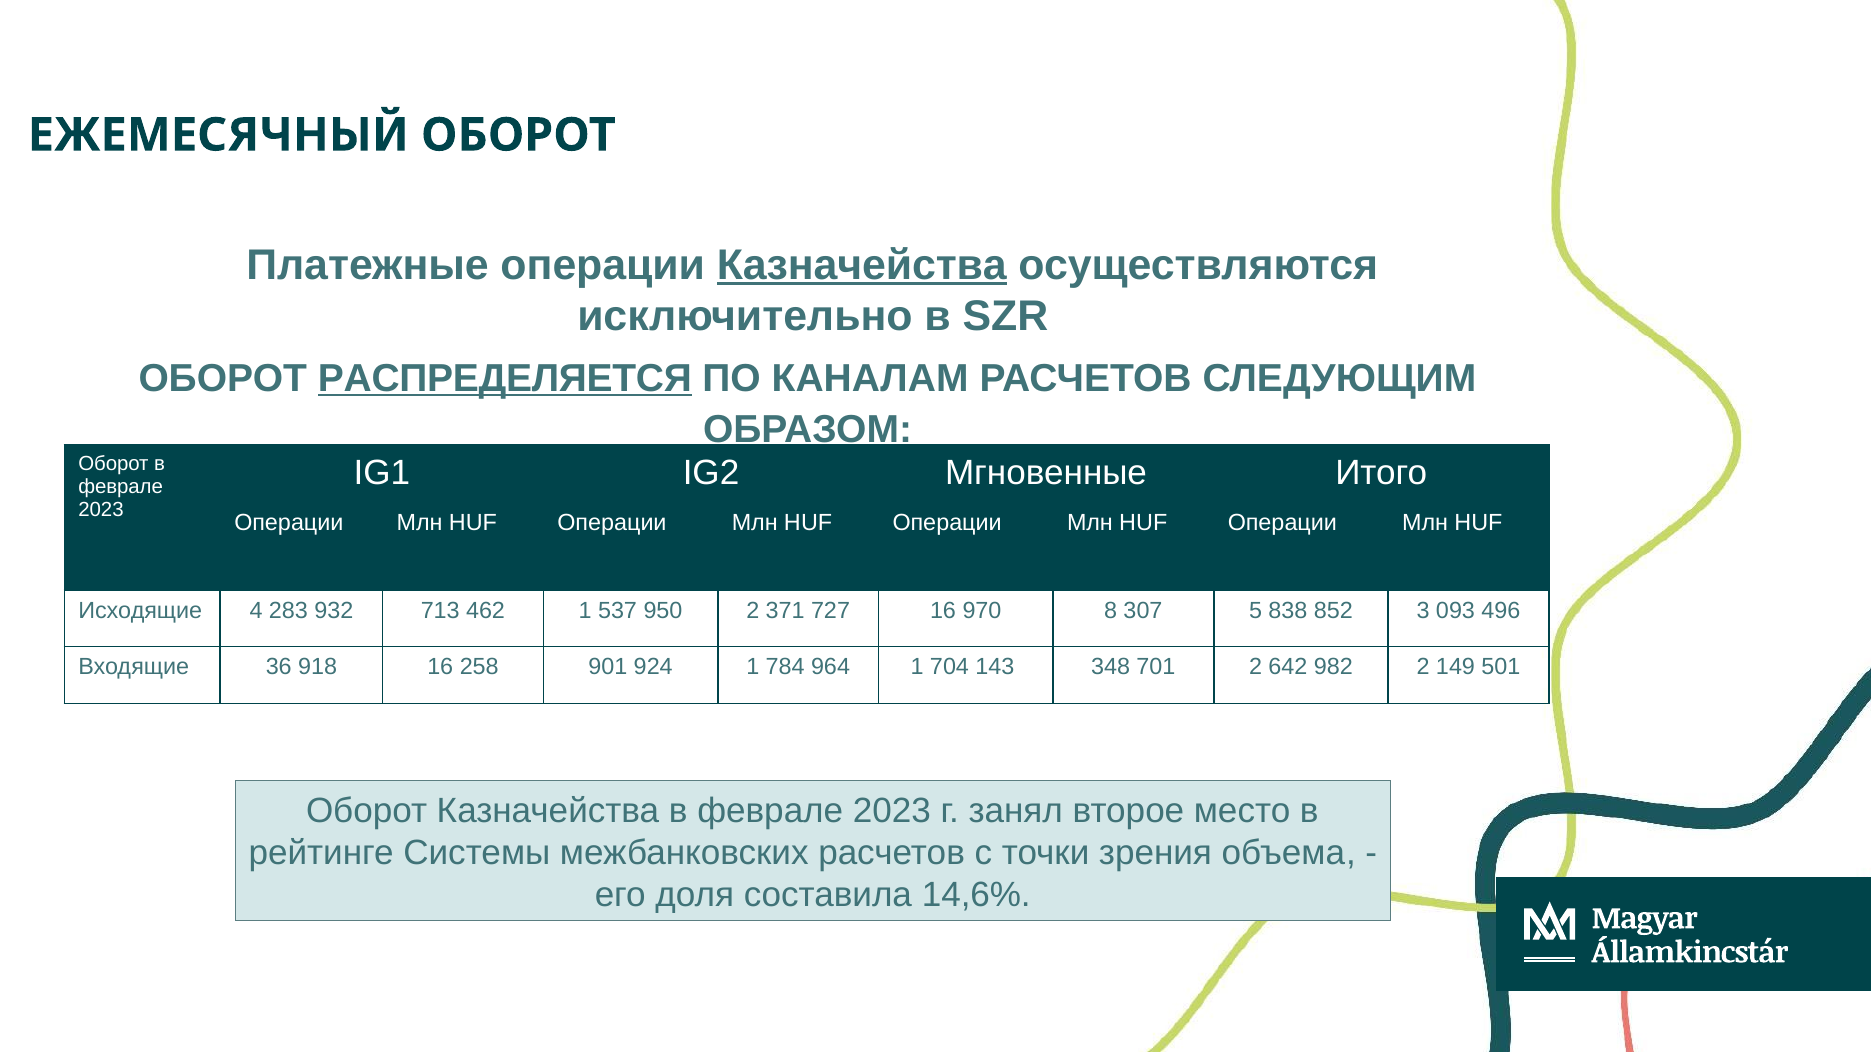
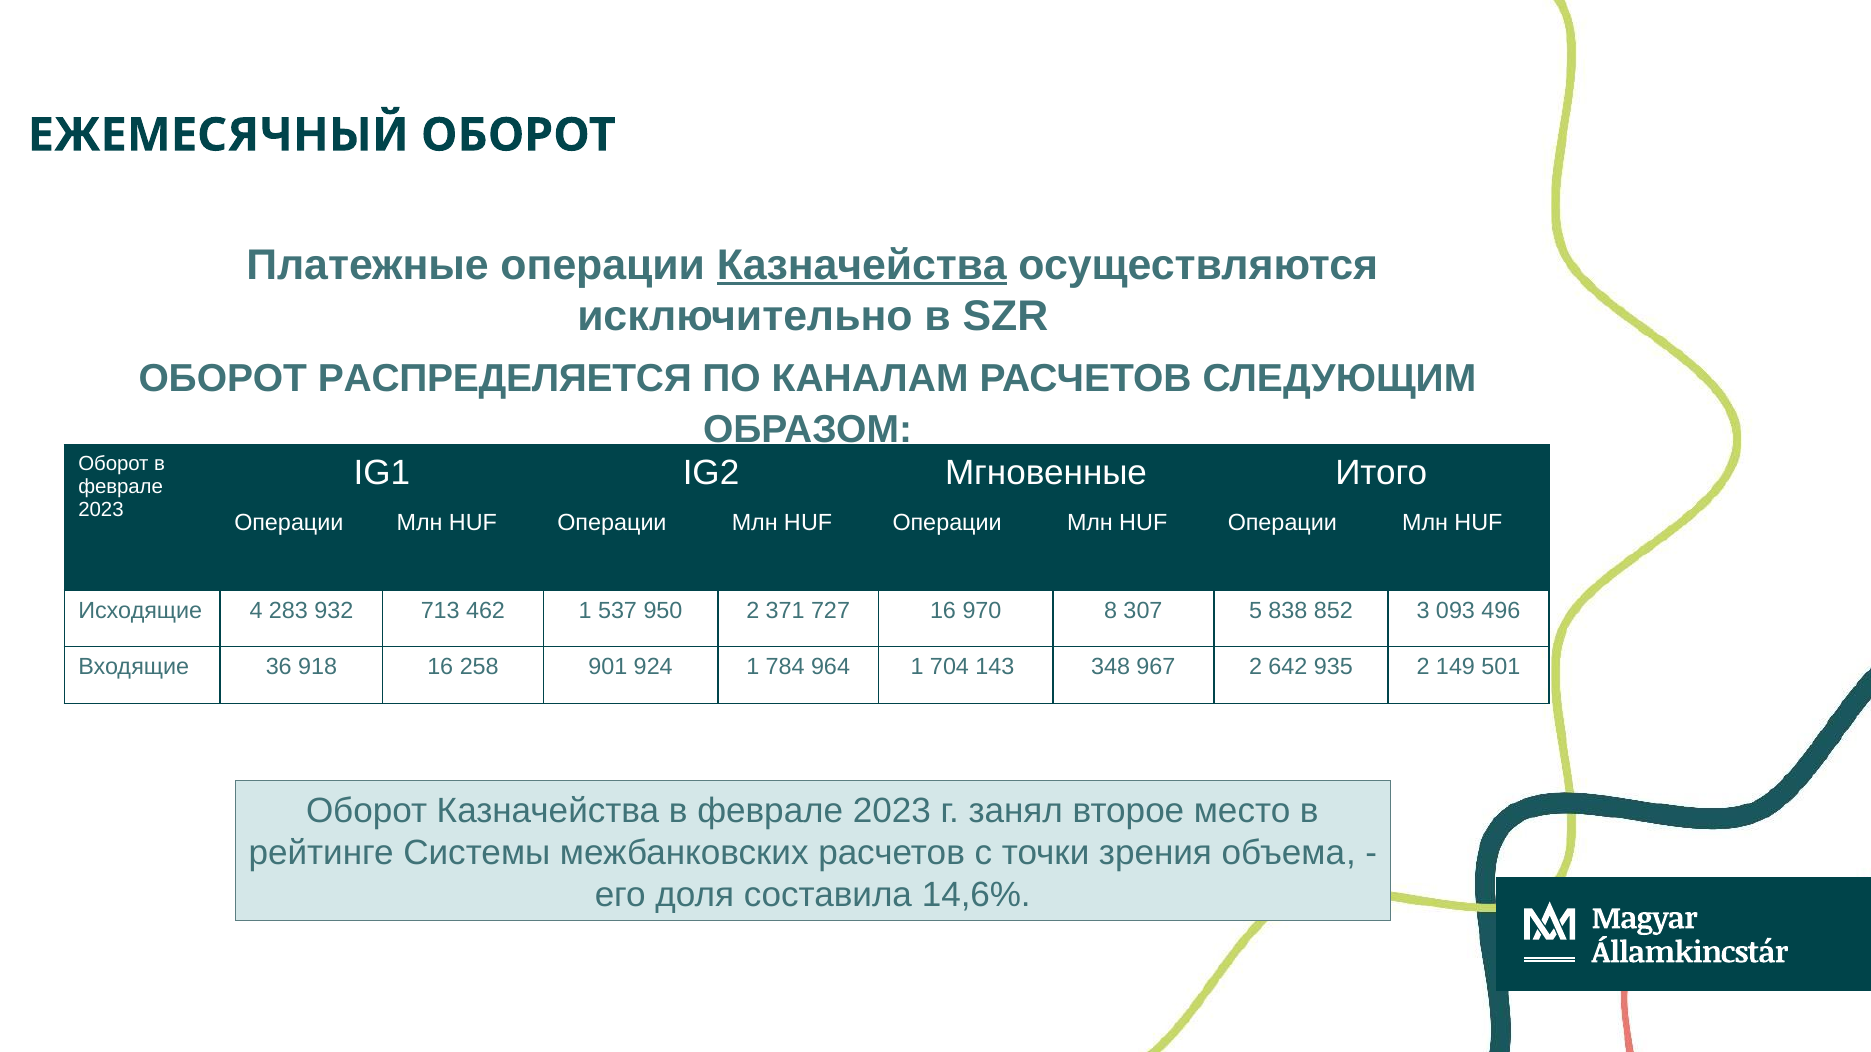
РАСПРЕДЕЛЯЕТСЯ underline: present -> none (505, 378)
701: 701 -> 967 (1156, 667)
982: 982 -> 935 (1333, 667)
